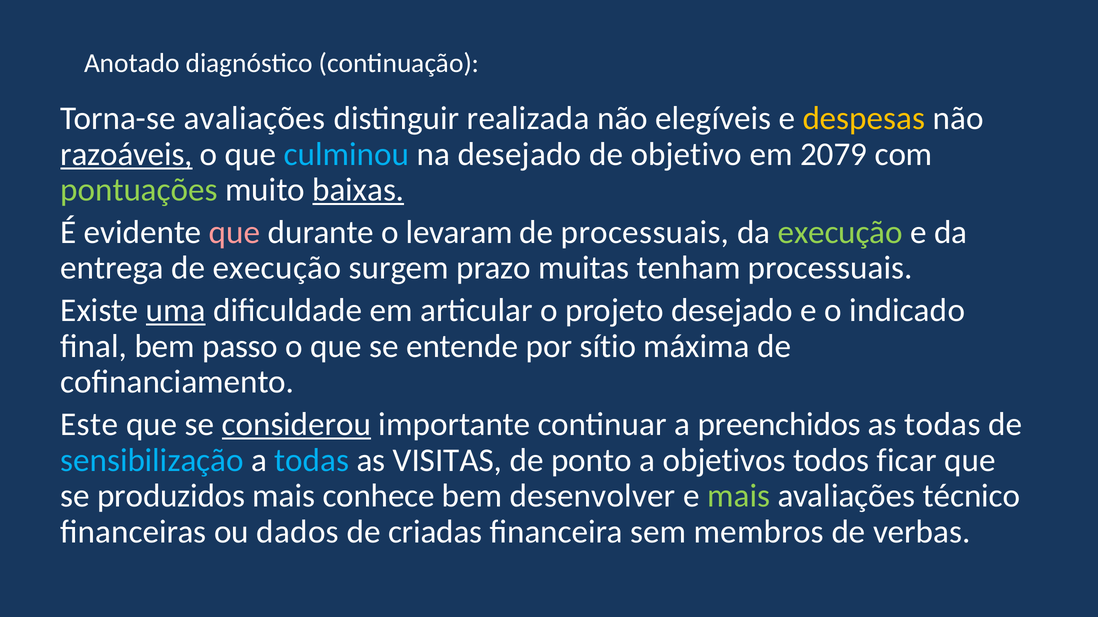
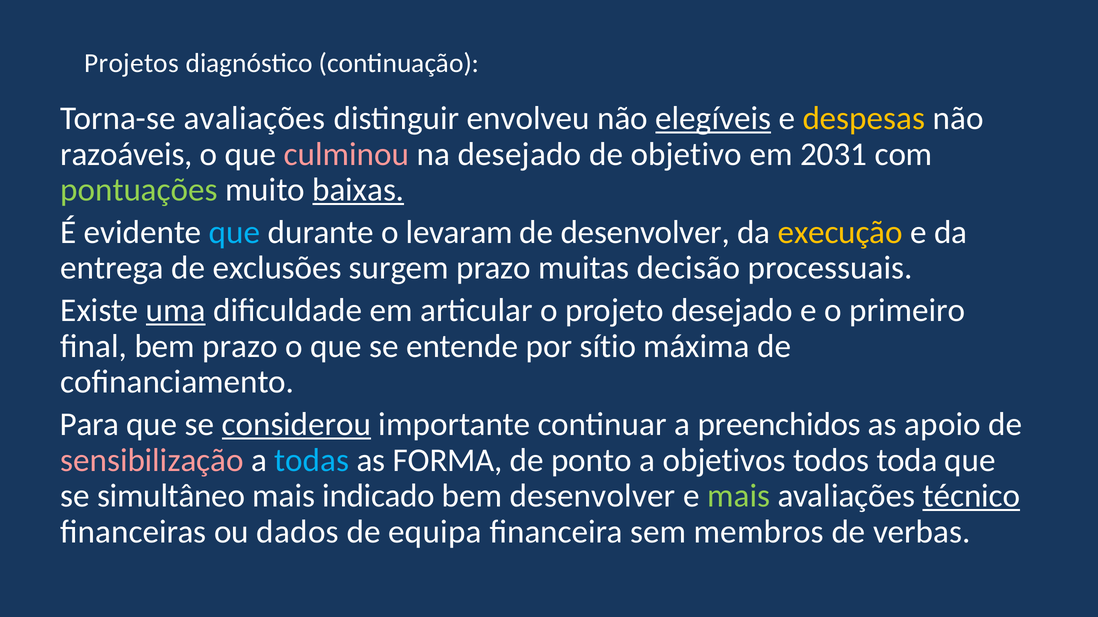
Anotado: Anotado -> Projetos (132, 63)
realizada: realizada -> envolveu (528, 118)
elegíveis underline: none -> present (713, 118)
razoáveis underline: present -> none (126, 154)
culminou colour: light blue -> pink (347, 154)
2079: 2079 -> 2031 (834, 154)
que colour: pink -> light blue (235, 232)
de processuais: processuais -> desenvolver (645, 232)
execução colour: light green -> yellow (840, 232)
de execução: execução -> exclusões (277, 268)
tenham: tenham -> decisão (688, 268)
indicado: indicado -> primeiro (907, 311)
bem passo: passo -> prazo (240, 347)
Este: Este -> Para (90, 425)
as todas: todas -> apoio (943, 425)
sensibilização colour: light blue -> pink (152, 461)
VISITAS: VISITAS -> FORMA (448, 461)
ficar: ficar -> toda (907, 461)
produzidos: produzidos -> simultâneo (171, 496)
conhece: conhece -> indicado (379, 496)
técnico underline: none -> present (972, 496)
criadas: criadas -> equipa (435, 532)
